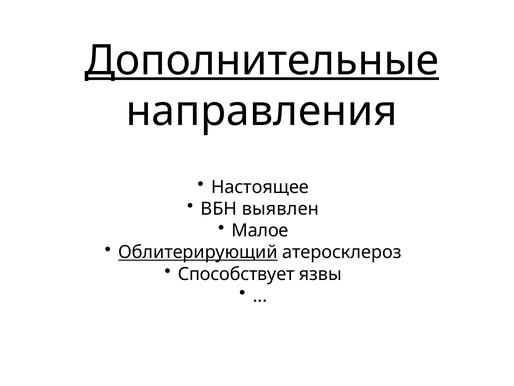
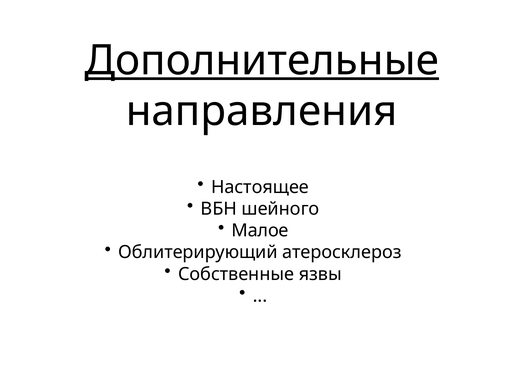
выявлен: выявлен -> шейного (280, 209)
Облитерирующий underline: present -> none (198, 252)
Способствует: Способствует -> Собственные (236, 274)
